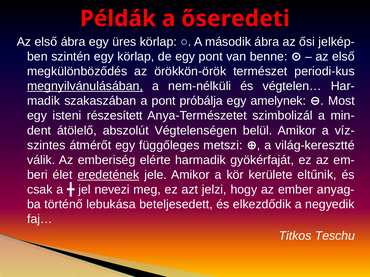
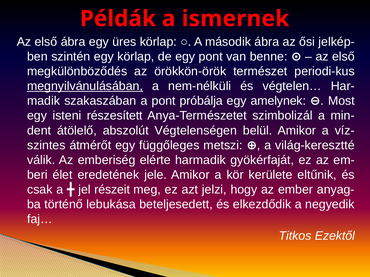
őseredeti: őseredeti -> ismernek (235, 19)
eredetének underline: present -> none (108, 175)
nevezi: nevezi -> részeit (112, 190)
Teschu: Teschu -> Ezektől (335, 236)
